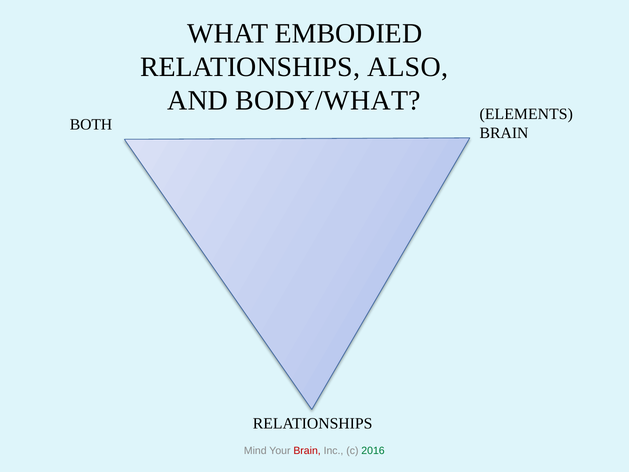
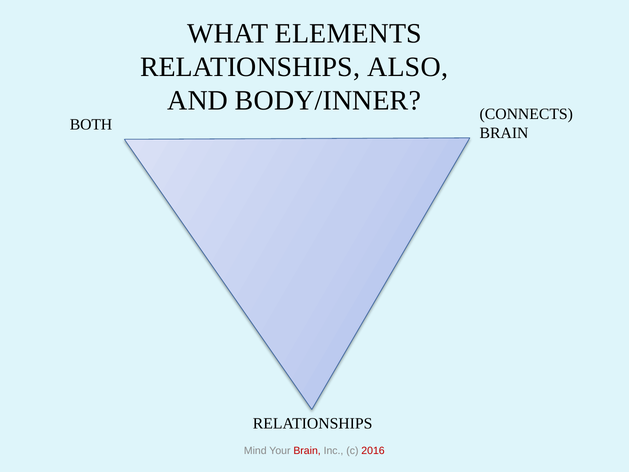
EMBODIED: EMBODIED -> ELEMENTS (348, 33)
BODY/WHAT: BODY/WHAT -> BODY/INNER (328, 100)
ELEMENTS: ELEMENTS -> CONNECTS (526, 114)
2016 colour: green -> red (373, 451)
